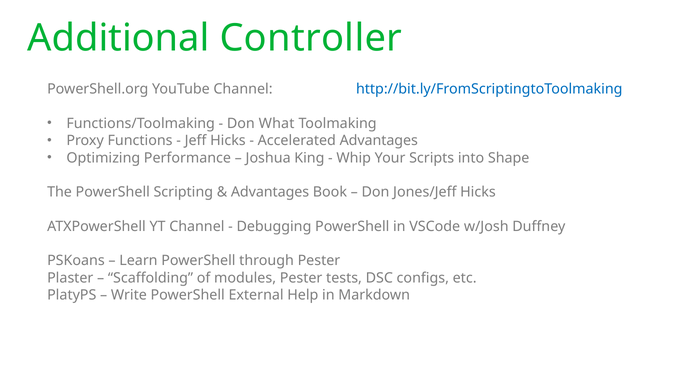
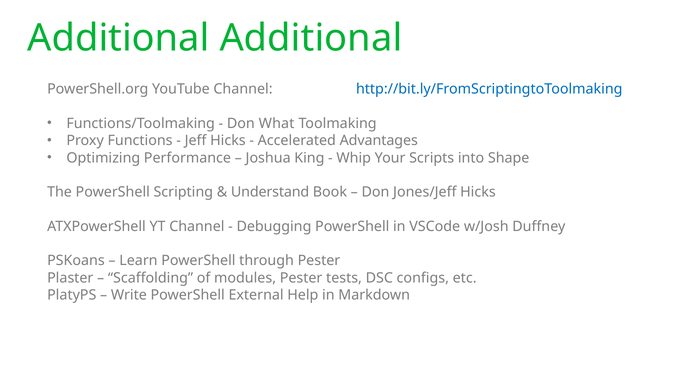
Additional Controller: Controller -> Additional (311, 38)
Advantages: Advantages -> Understand (270, 192)
